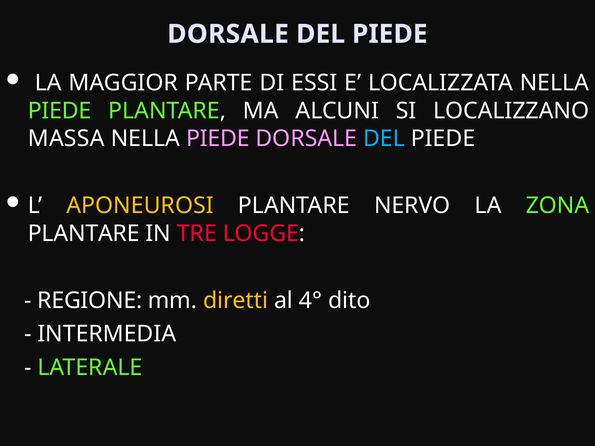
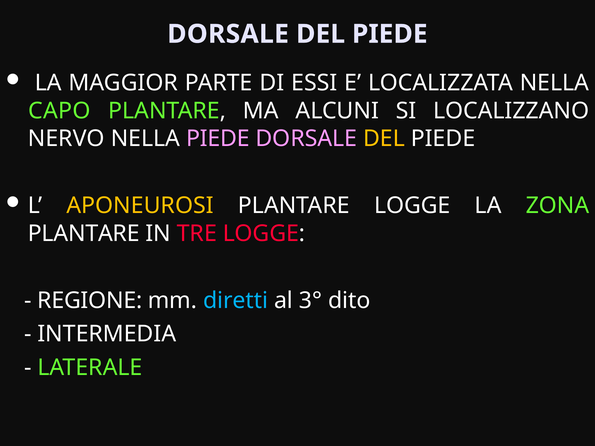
PIEDE: PIEDE -> CAPO (59, 111)
MASSA: MASSA -> NERVO (66, 139)
DEL colour: light blue -> yellow (384, 139)
PLANTARE NERVO: NERVO -> LOGGE (412, 206)
diretti colour: yellow -> light blue (236, 301)
4°: 4° -> 3° (310, 301)
